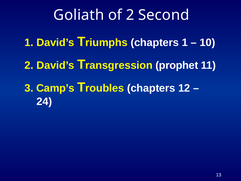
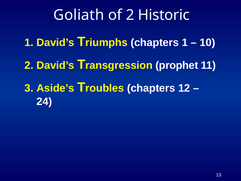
Second: Second -> Historic (164, 15)
Camp’s: Camp’s -> Aside’s (55, 88)
